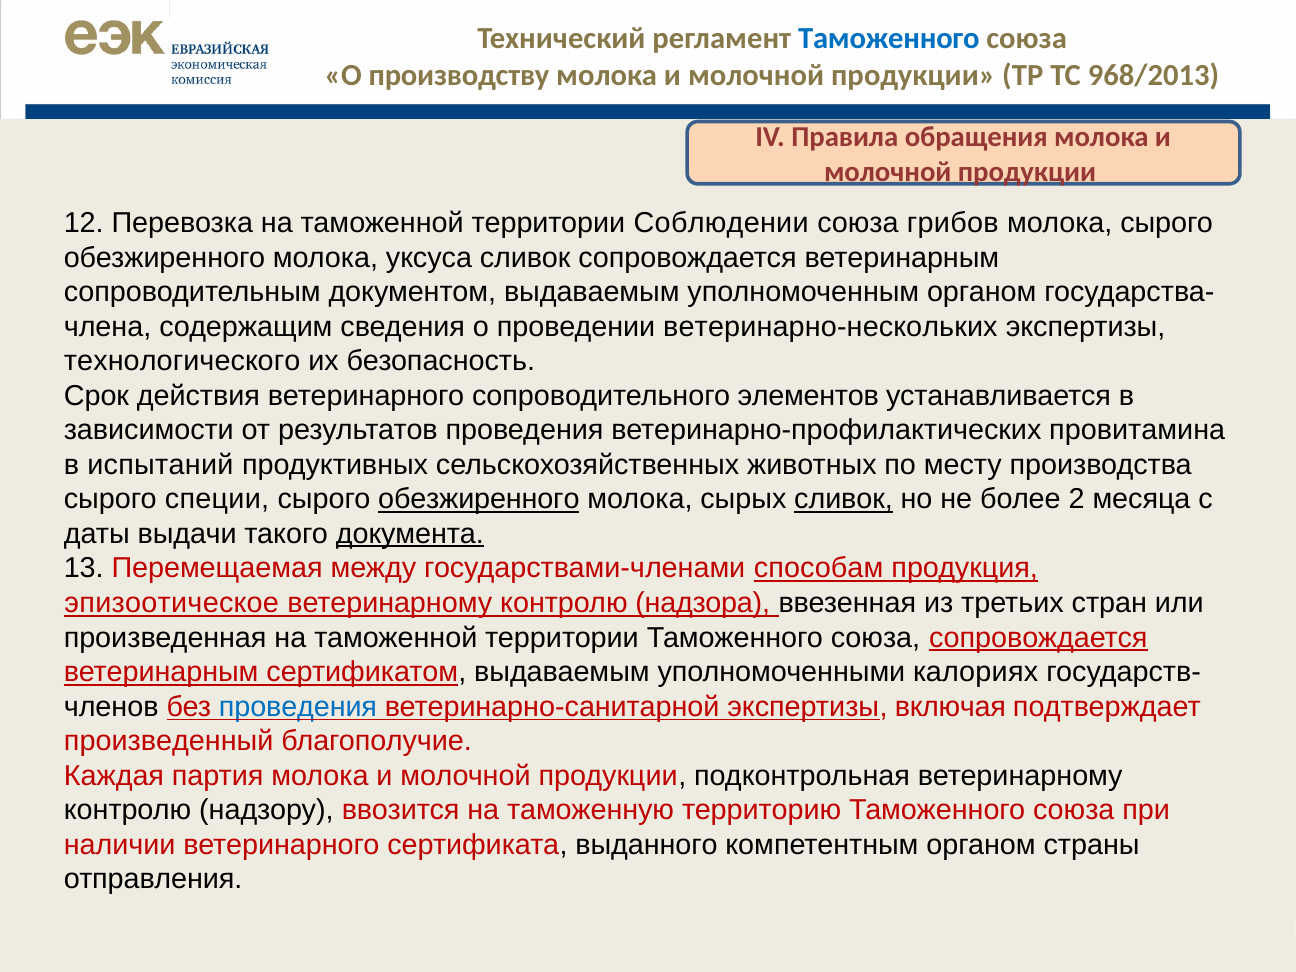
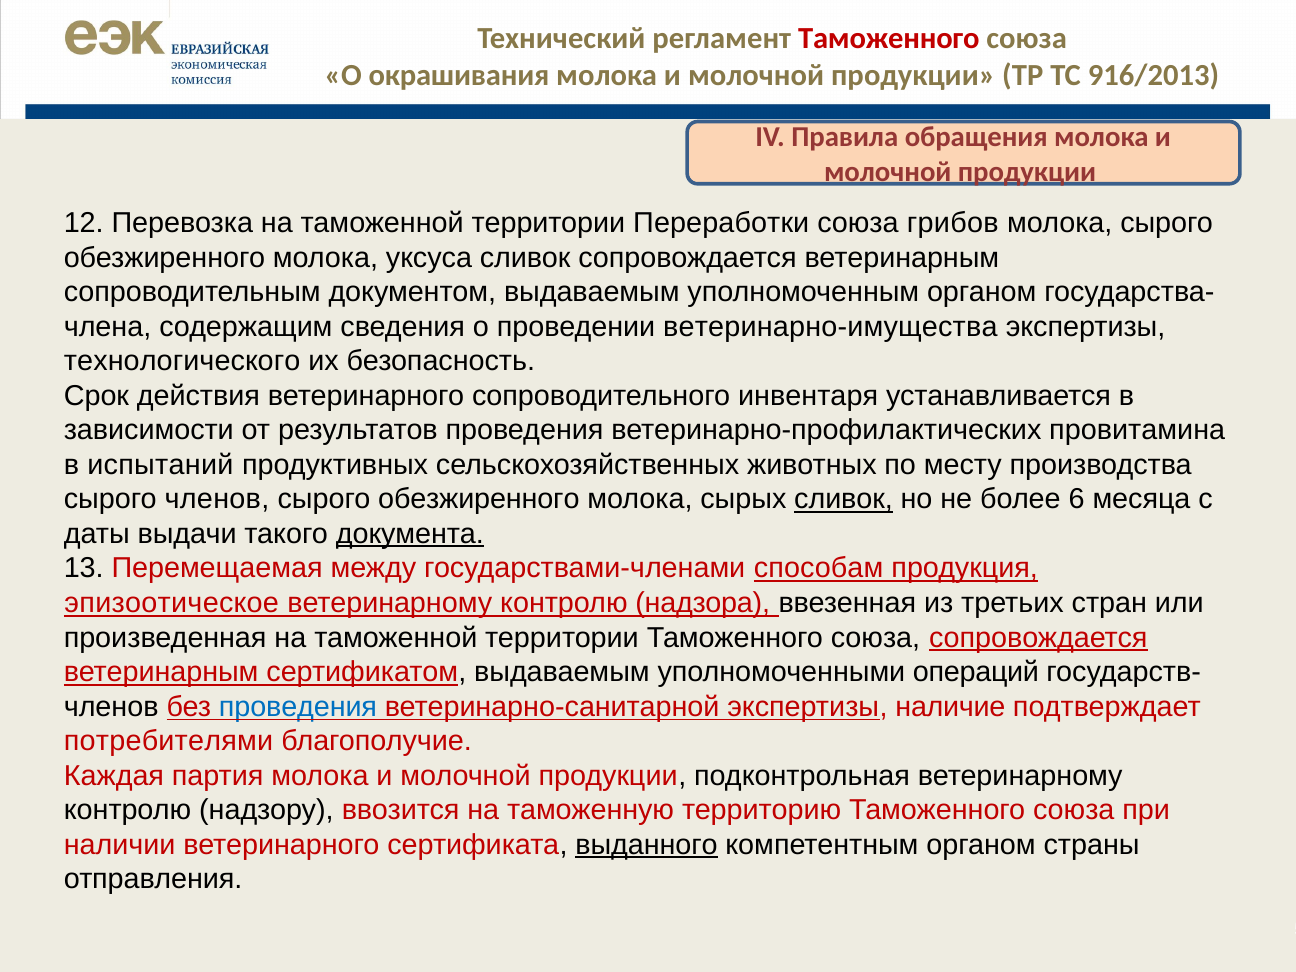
Таможенного colour: blue -> red (889, 38)
производству: производству -> окрашивания (459, 75)
968/2013: 968/2013 -> 916/2013 (1154, 75)
Соблюдении: Соблюдении -> Переработки (721, 223)
ветеринарно-нескольких: ветеринарно-нескольких -> ветеринарно-имущества (830, 327)
элементов: элементов -> инвентаря (808, 396)
сырого специи: специи -> членов (217, 499)
обезжиренного underline: present -> none (479, 499)
2: 2 -> 6 (1077, 499)
калориях: калориях -> операций (976, 672)
включая: включая -> наличие (950, 707)
произведенный: произведенный -> потребителями (169, 741)
выданного underline: none -> present (647, 845)
